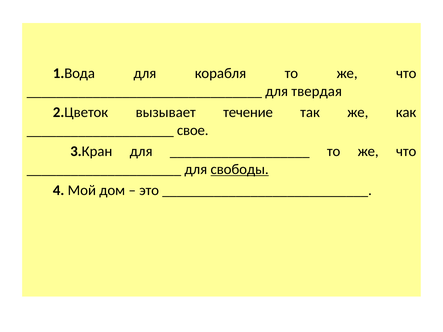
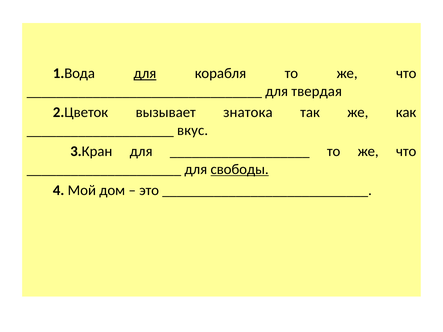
для underline: none -> present (145, 73)
течение: течение -> знатока (248, 112)
свое: свое -> вкус (193, 130)
